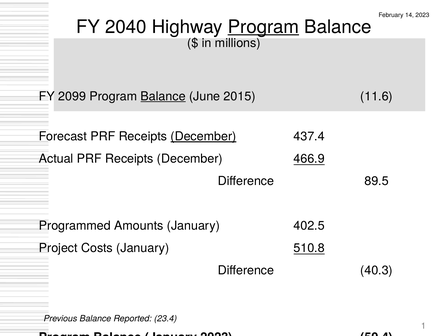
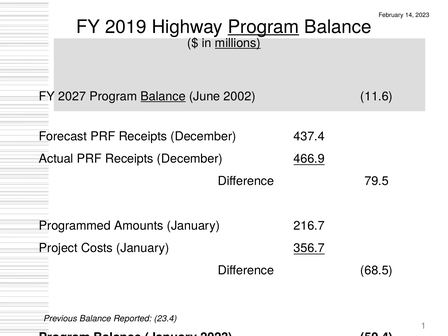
2040: 2040 -> 2019 (126, 27)
millions underline: none -> present (238, 43)
2099: 2099 -> 2027 (72, 96)
2015: 2015 -> 2002 (240, 96)
December underline: present -> none (203, 136)
89.5: 89.5 -> 79.5 (377, 181)
402.5: 402.5 -> 216.7 (309, 226)
510.8: 510.8 -> 356.7 (309, 248)
40.3: 40.3 -> 68.5 (377, 271)
